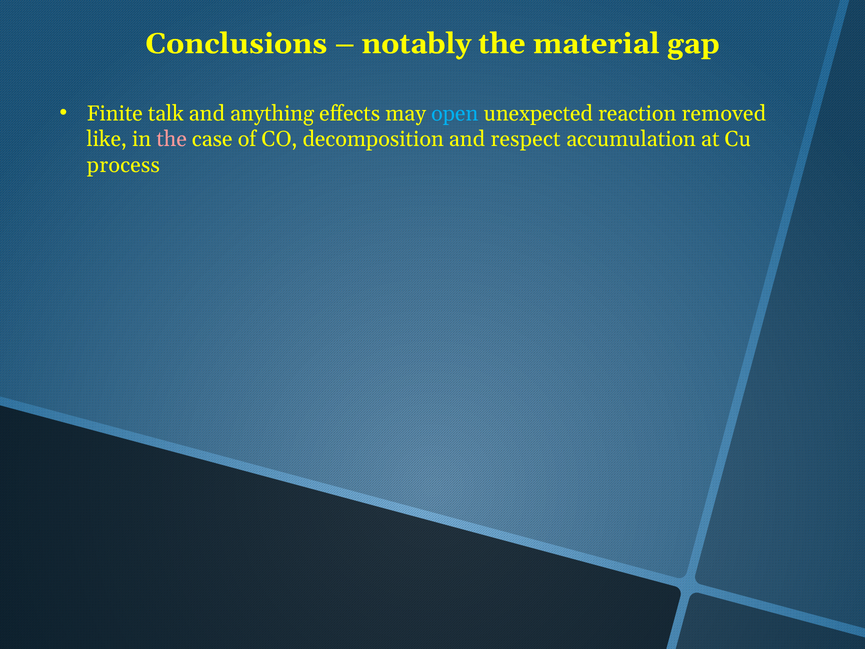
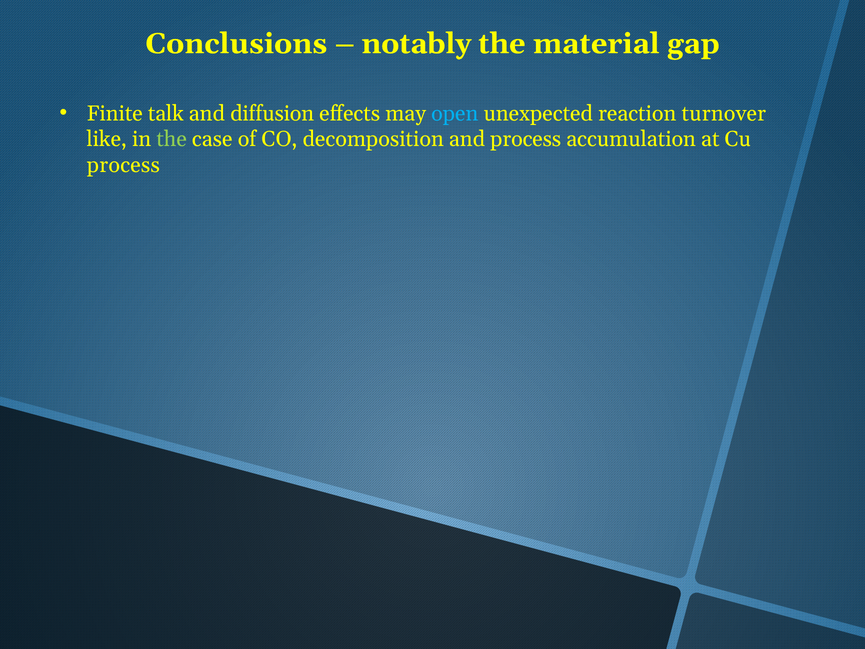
anything: anything -> diffusion (272, 113)
removed: removed -> turnover (724, 113)
the colour: pink -> light green (172, 139)
and respect: respect -> process (526, 139)
